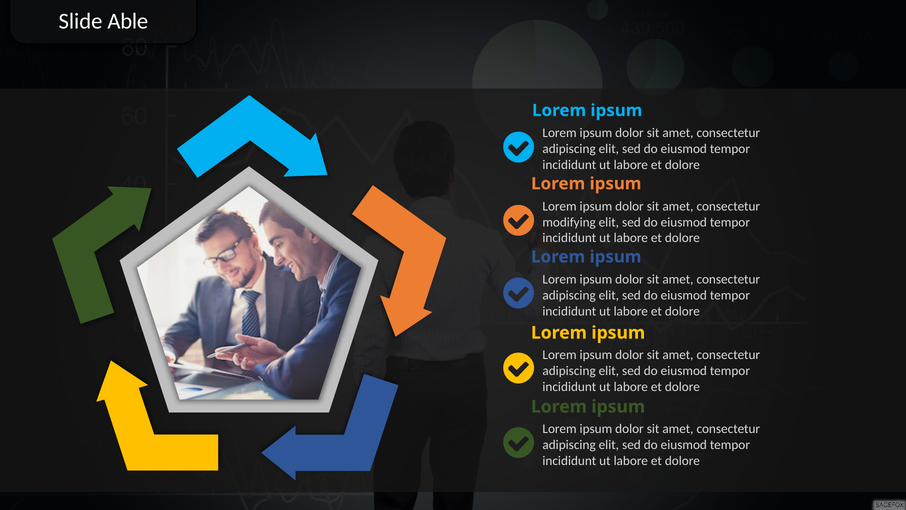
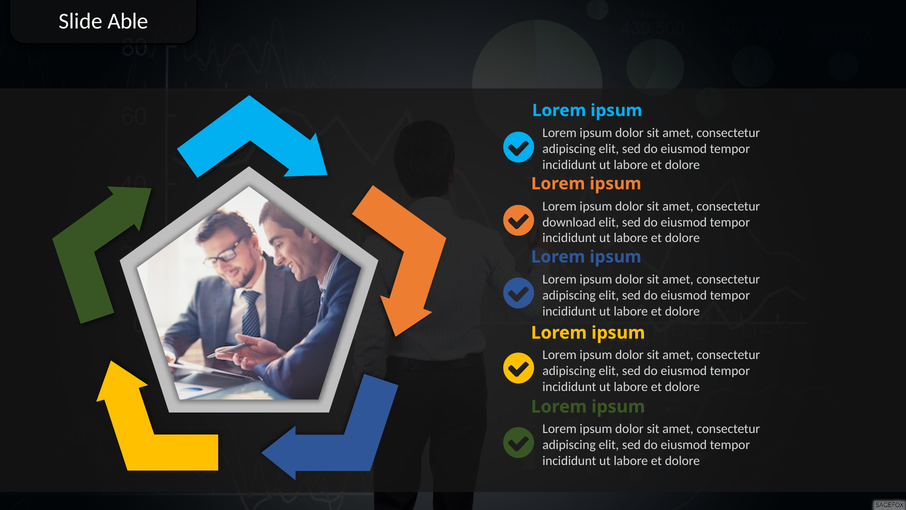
modifying: modifying -> download (569, 222)
